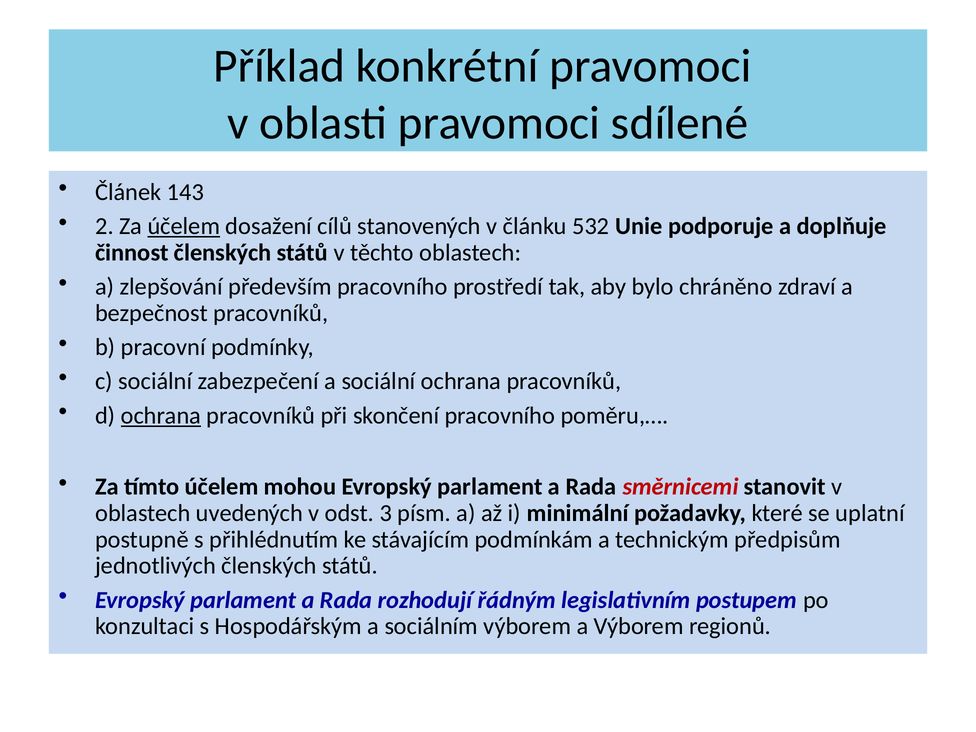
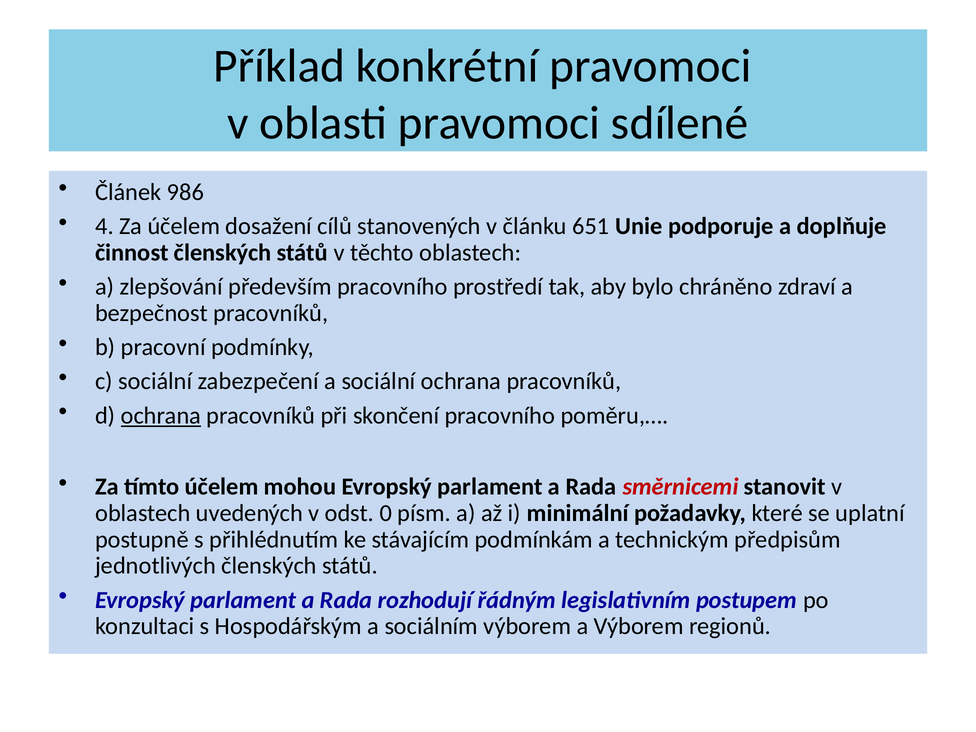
143: 143 -> 986 (185, 192)
2: 2 -> 4 (104, 226)
účelem underline: present -> none (184, 226)
532: 532 -> 651 (591, 226)
3: 3 -> 0 (386, 513)
